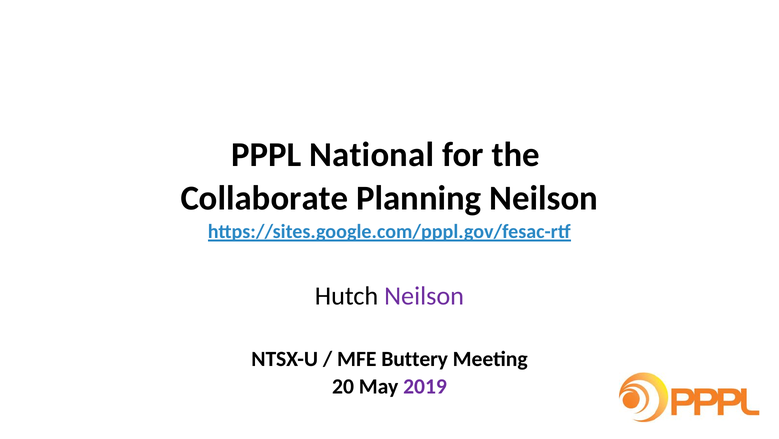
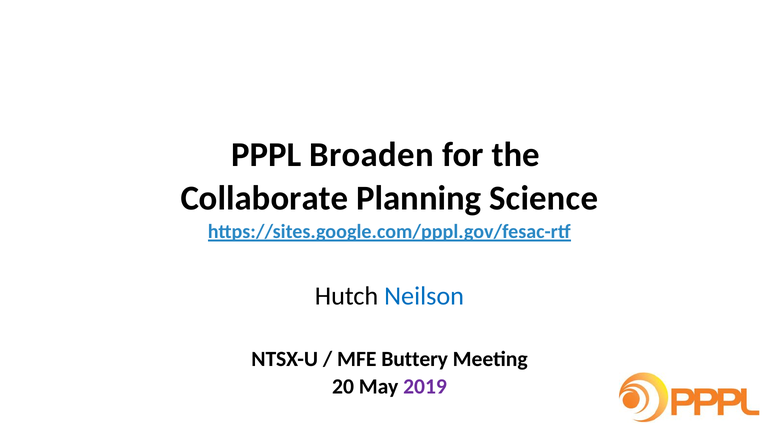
National: National -> Broaden (372, 154)
Planning Neilson: Neilson -> Science (544, 198)
Neilson colour: purple -> blue (424, 296)
